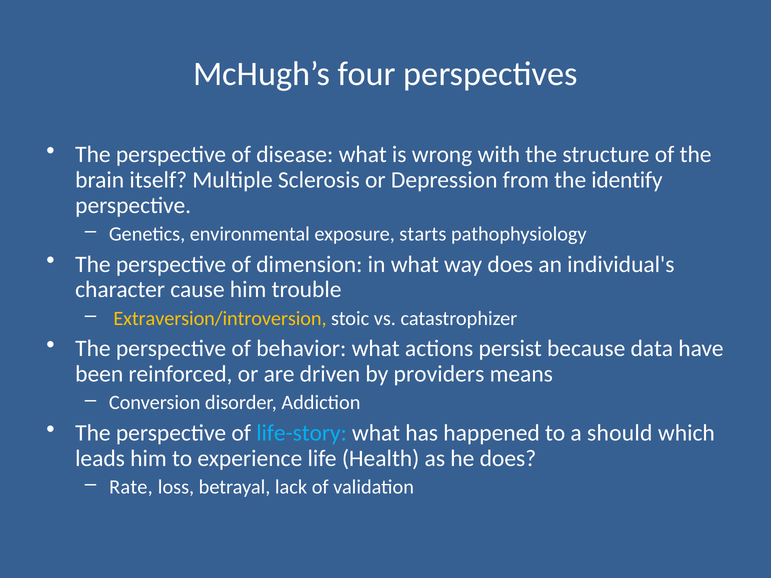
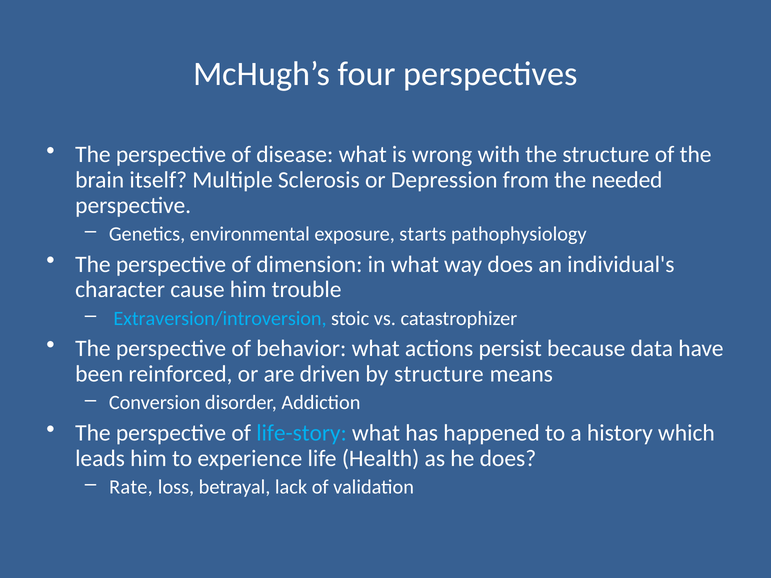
identify: identify -> needed (627, 180)
Extraversion/introversion colour: yellow -> light blue (220, 319)
by providers: providers -> structure (439, 374)
should: should -> history (620, 433)
